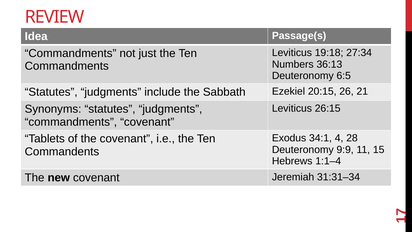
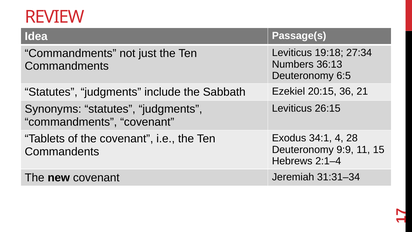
26: 26 -> 36 (347, 91)
1:1–4: 1:1–4 -> 2:1–4 (328, 161)
